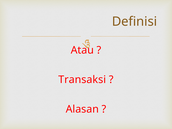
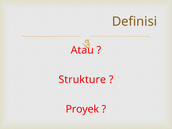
Transaksi: Transaksi -> Strukture (82, 80)
Alasan: Alasan -> Proyek (82, 109)
